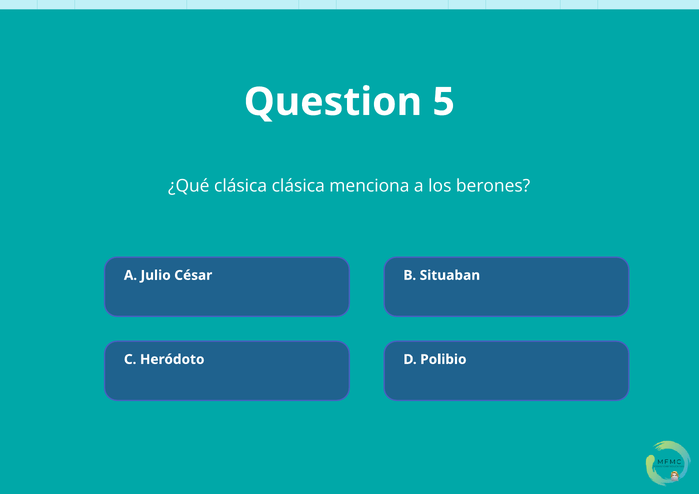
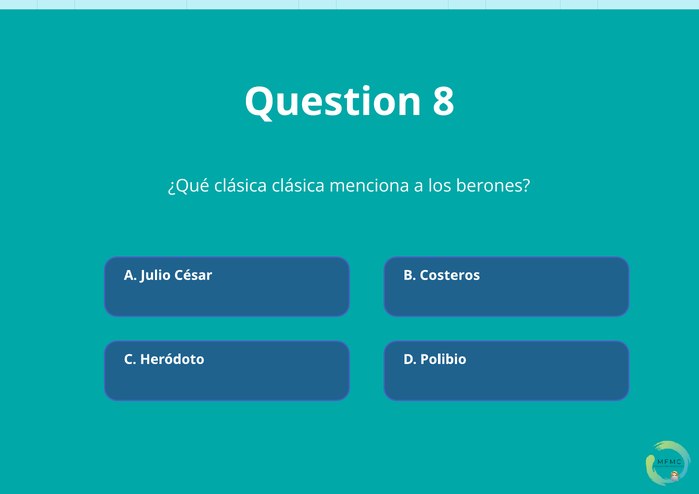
5: 5 -> 8 (444, 102)
Situaban: Situaban -> Costeros (450, 275)
